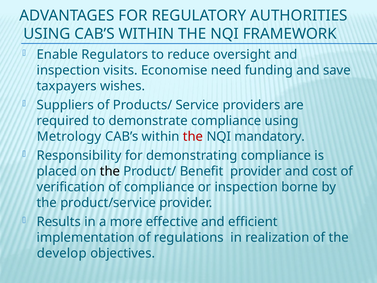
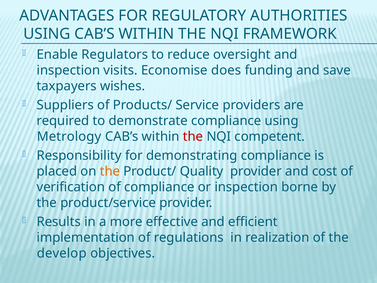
need: need -> does (226, 70)
mandatory: mandatory -> competent (270, 136)
the colour: black -> orange (110, 171)
Benefit: Benefit -> Quality (202, 171)
